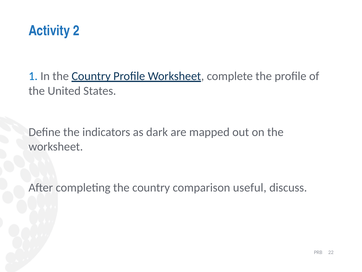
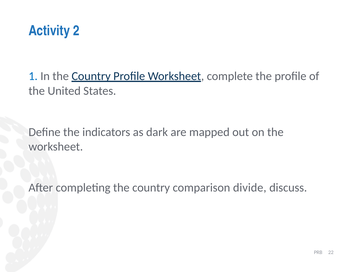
useful: useful -> divide (250, 187)
